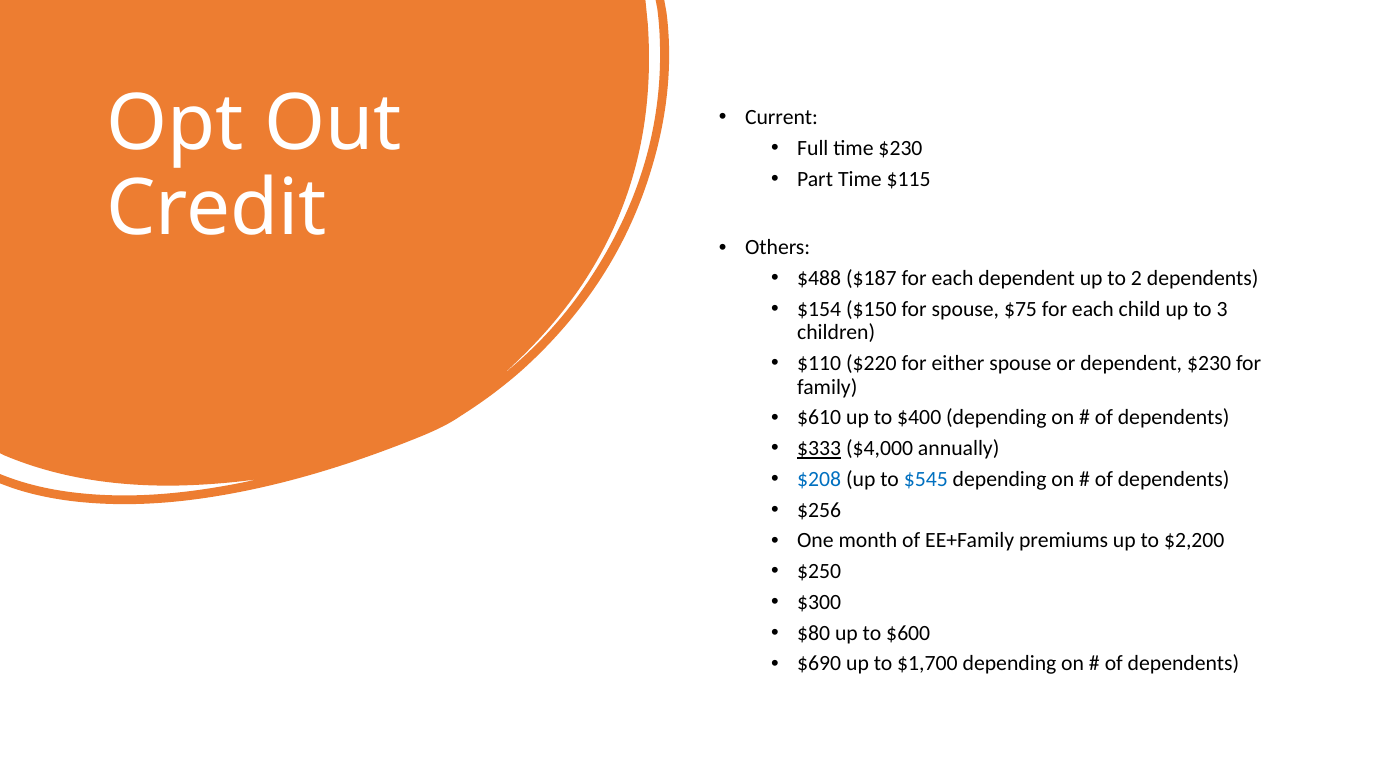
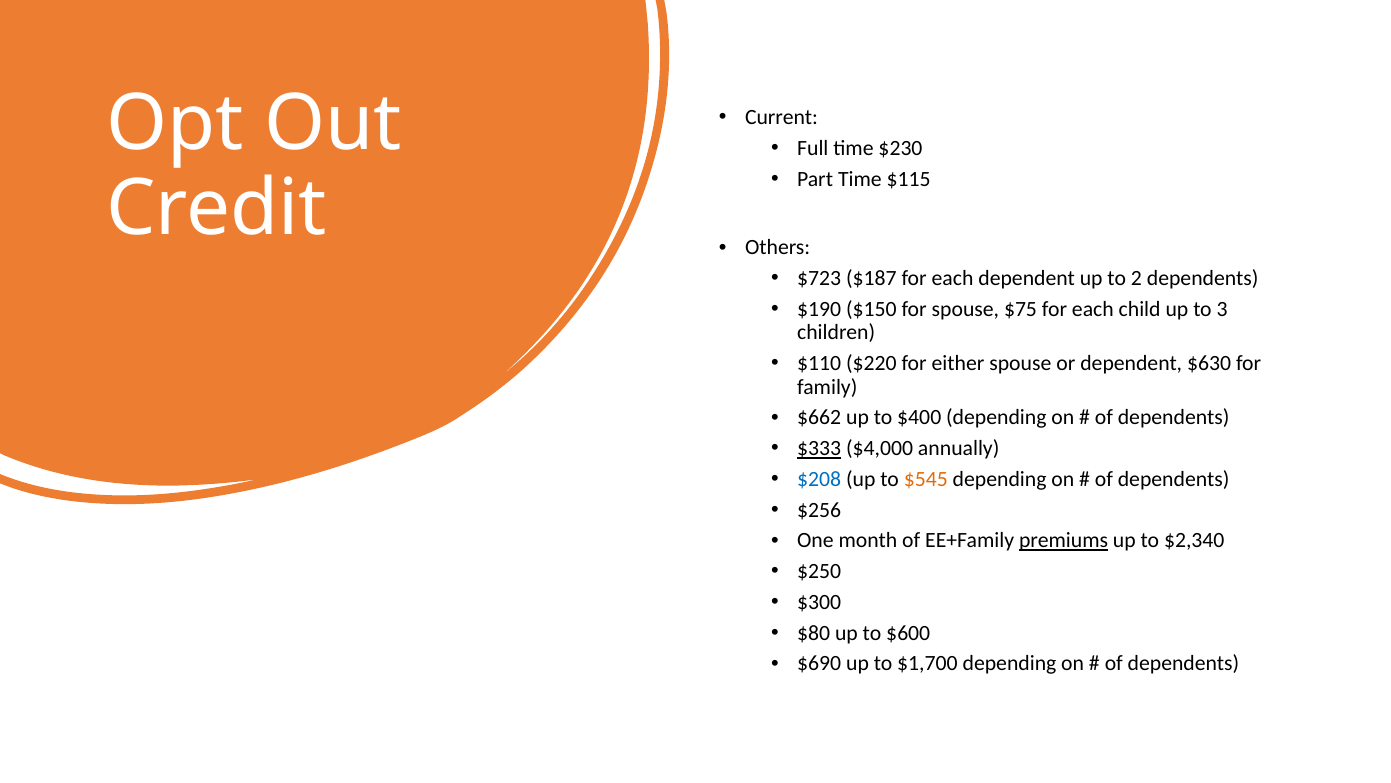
$488: $488 -> $723 (819, 278)
$154: $154 -> $190 (819, 309)
dependent $230: $230 -> $630 (1209, 363)
$610: $610 -> $662 (819, 417)
$545 colour: blue -> orange (926, 479)
premiums underline: none -> present (1064, 540)
$2,200: $2,200 -> $2,340 (1194, 540)
